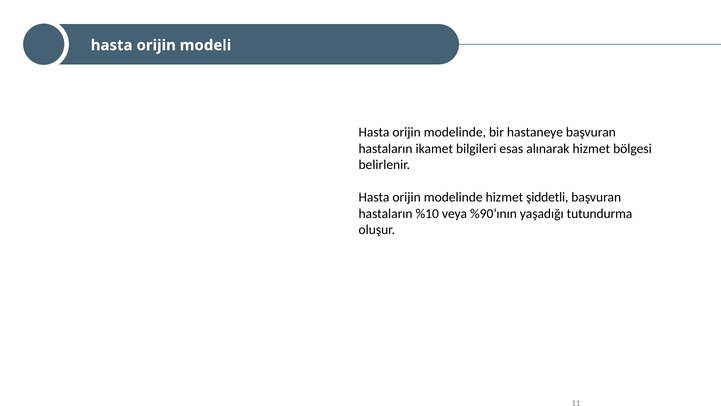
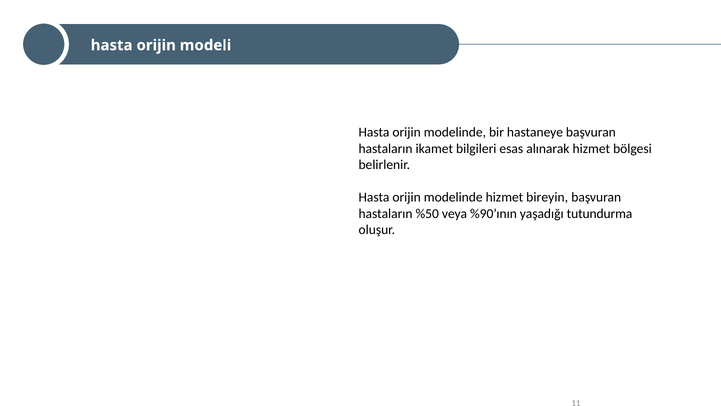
şiddetli: şiddetli -> bireyin (547, 197)
%10: %10 -> %50 (427, 213)
